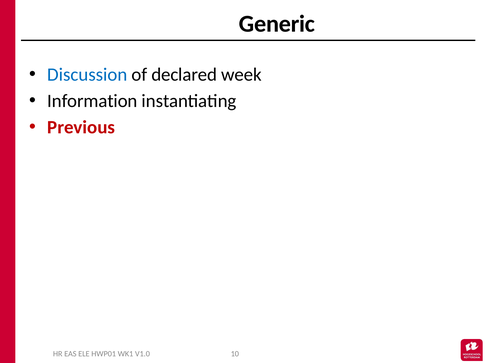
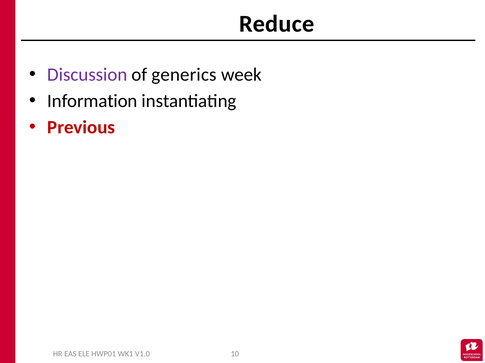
Generic: Generic -> Reduce (277, 24)
Discussion colour: blue -> purple (87, 75)
declared: declared -> generics (184, 75)
